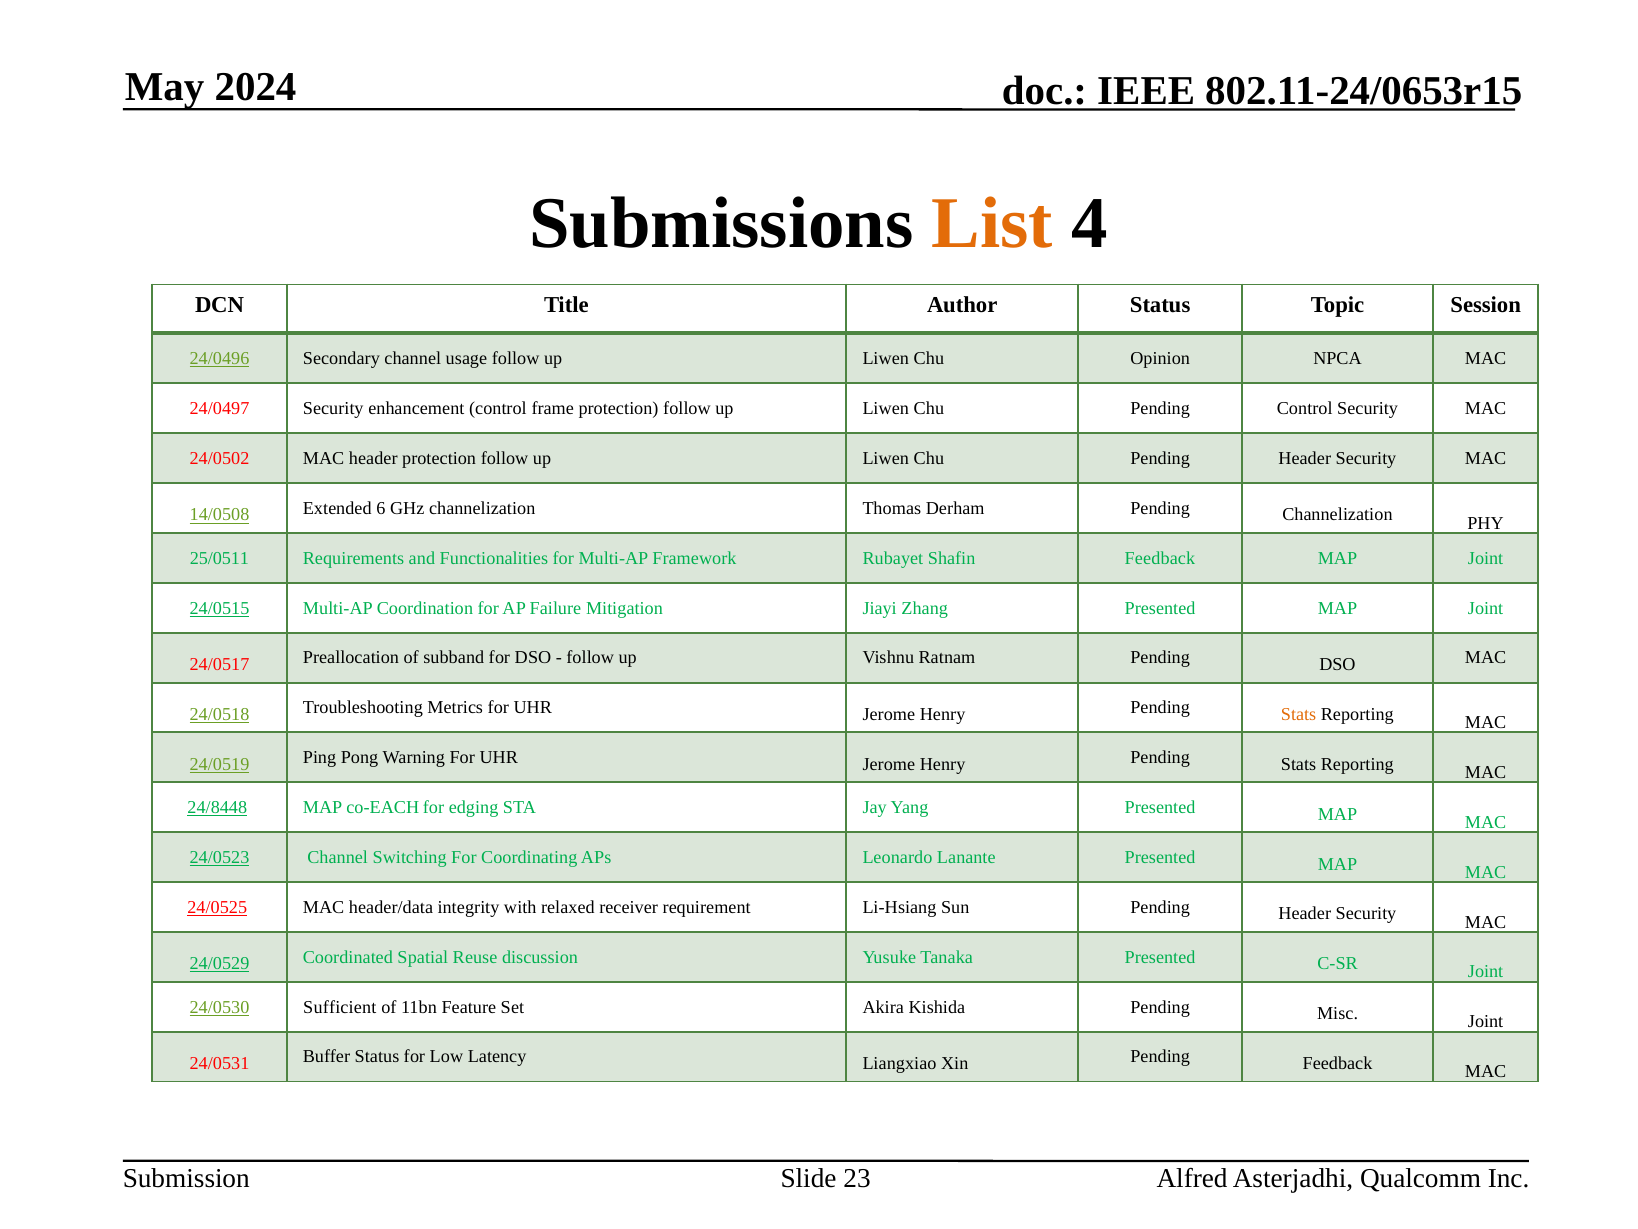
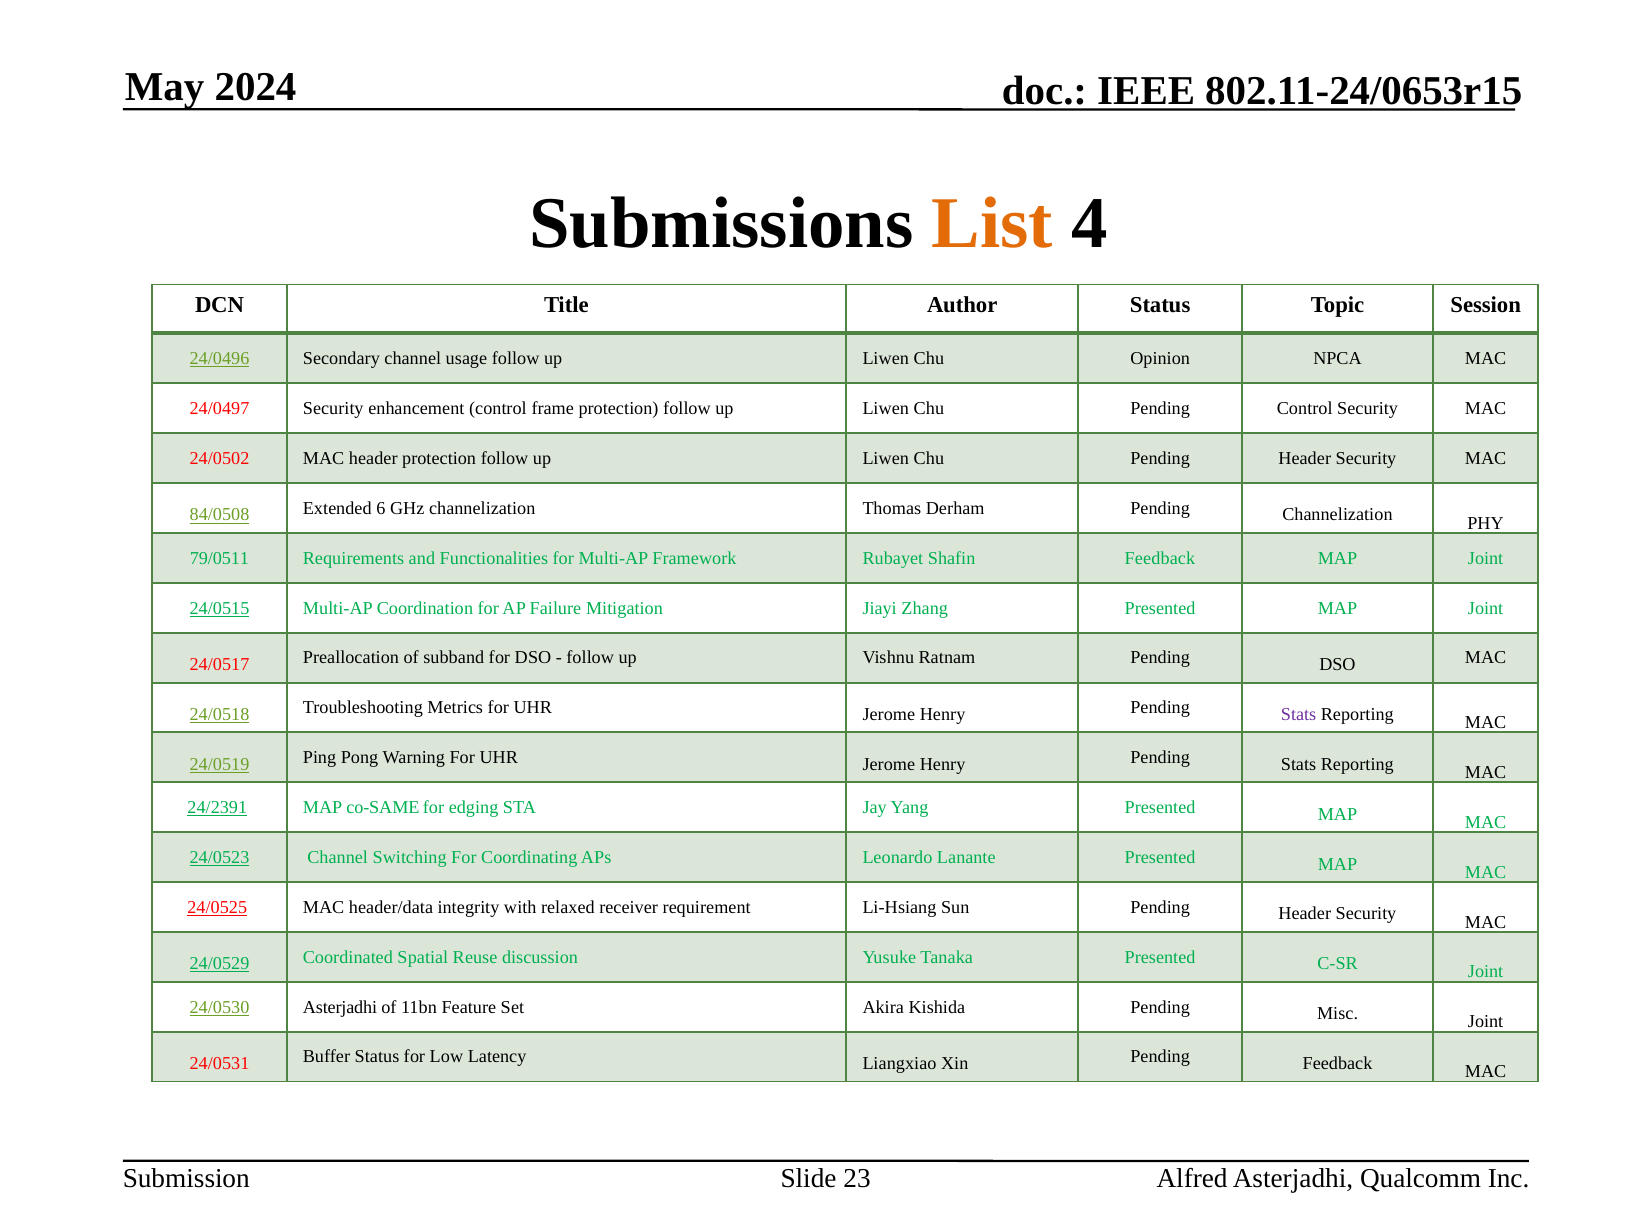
14/0508: 14/0508 -> 84/0508 (220, 515)
25/0511: 25/0511 -> 79/0511 (219, 558)
Stats colour: orange -> purple (1299, 714)
24/8448: 24/8448 -> 24/2391 (217, 807)
co-EACH: co-EACH -> co-SAME (383, 807)
24/0530 Sufficient: Sufficient -> Asterjadhi (340, 1007)
